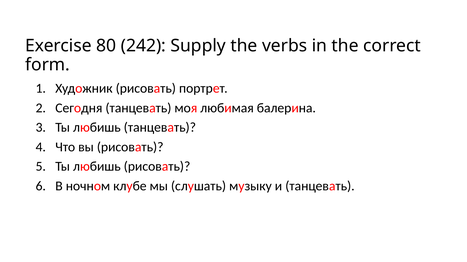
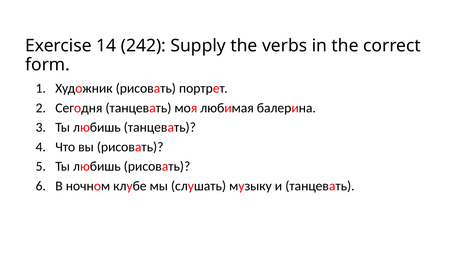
80: 80 -> 14 (106, 46)
